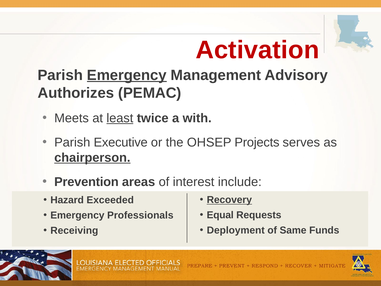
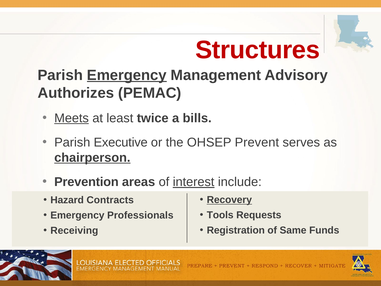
Activation: Activation -> Structures (258, 50)
Meets underline: none -> present (72, 118)
least underline: present -> none (120, 118)
with: with -> bills (197, 118)
Projects: Projects -> Prevent (257, 142)
interest underline: none -> present (194, 182)
Exceeded: Exceeded -> Contracts (110, 200)
Equal: Equal -> Tools (220, 215)
Deployment: Deployment -> Registration (236, 230)
